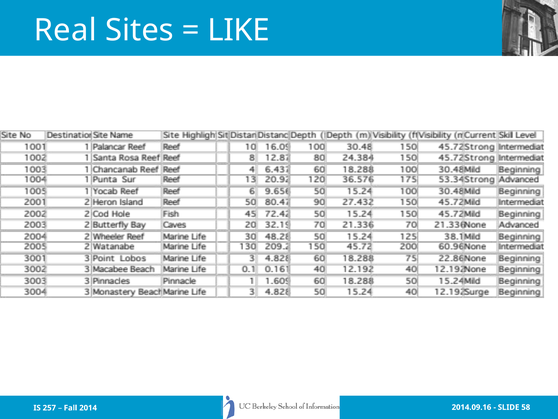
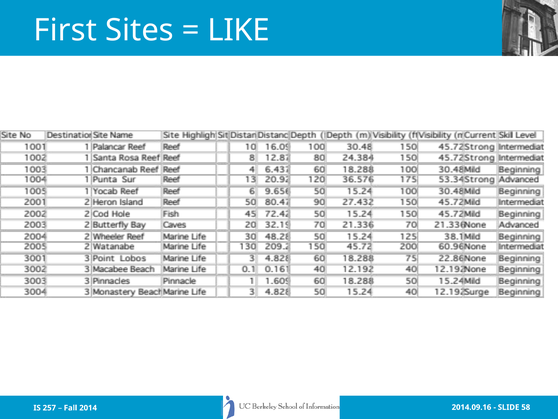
Real: Real -> First (65, 30)
